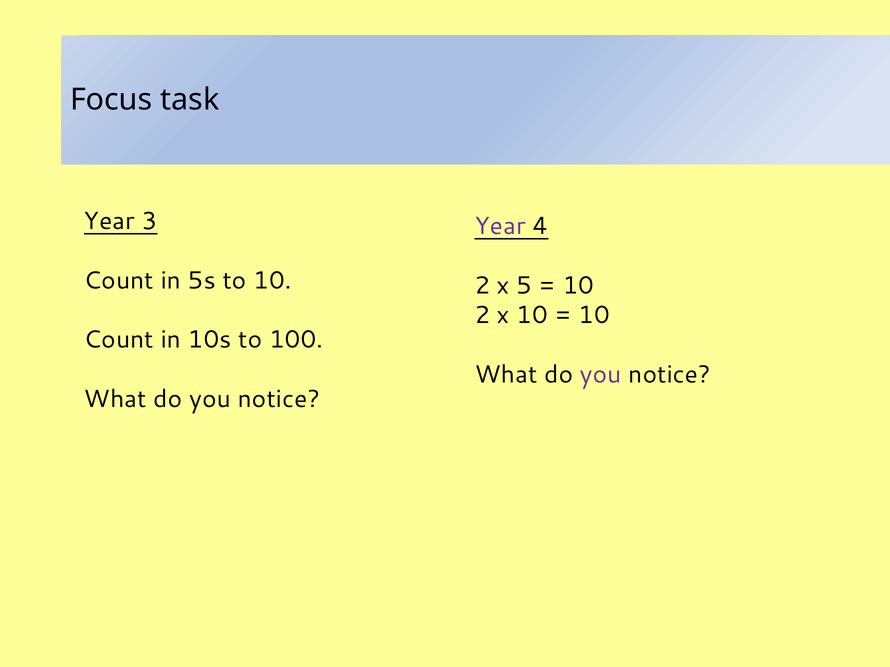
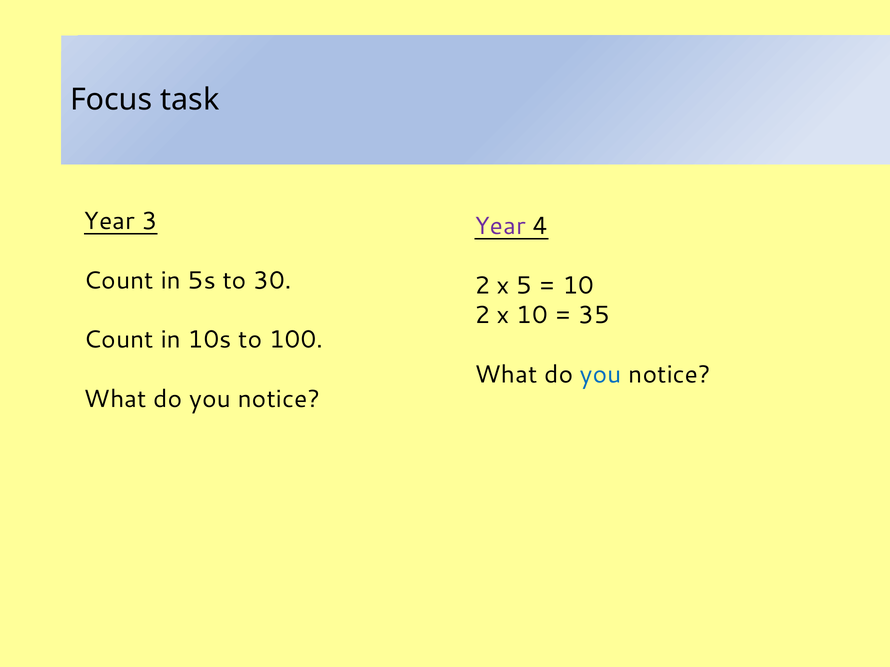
to 10: 10 -> 30 (273, 281)
10: 10 -> 35 (594, 315)
you colour: purple -> blue (601, 375)
